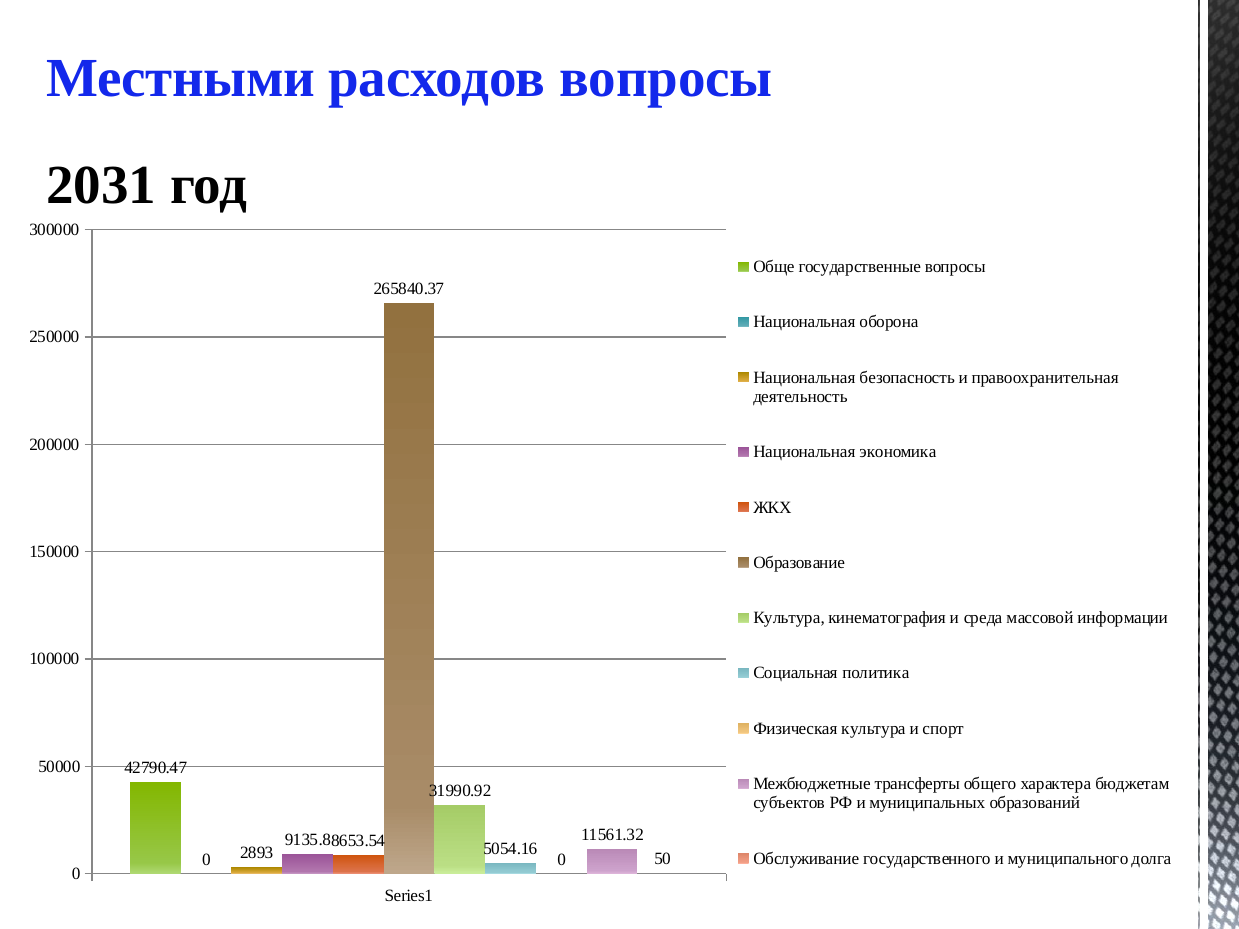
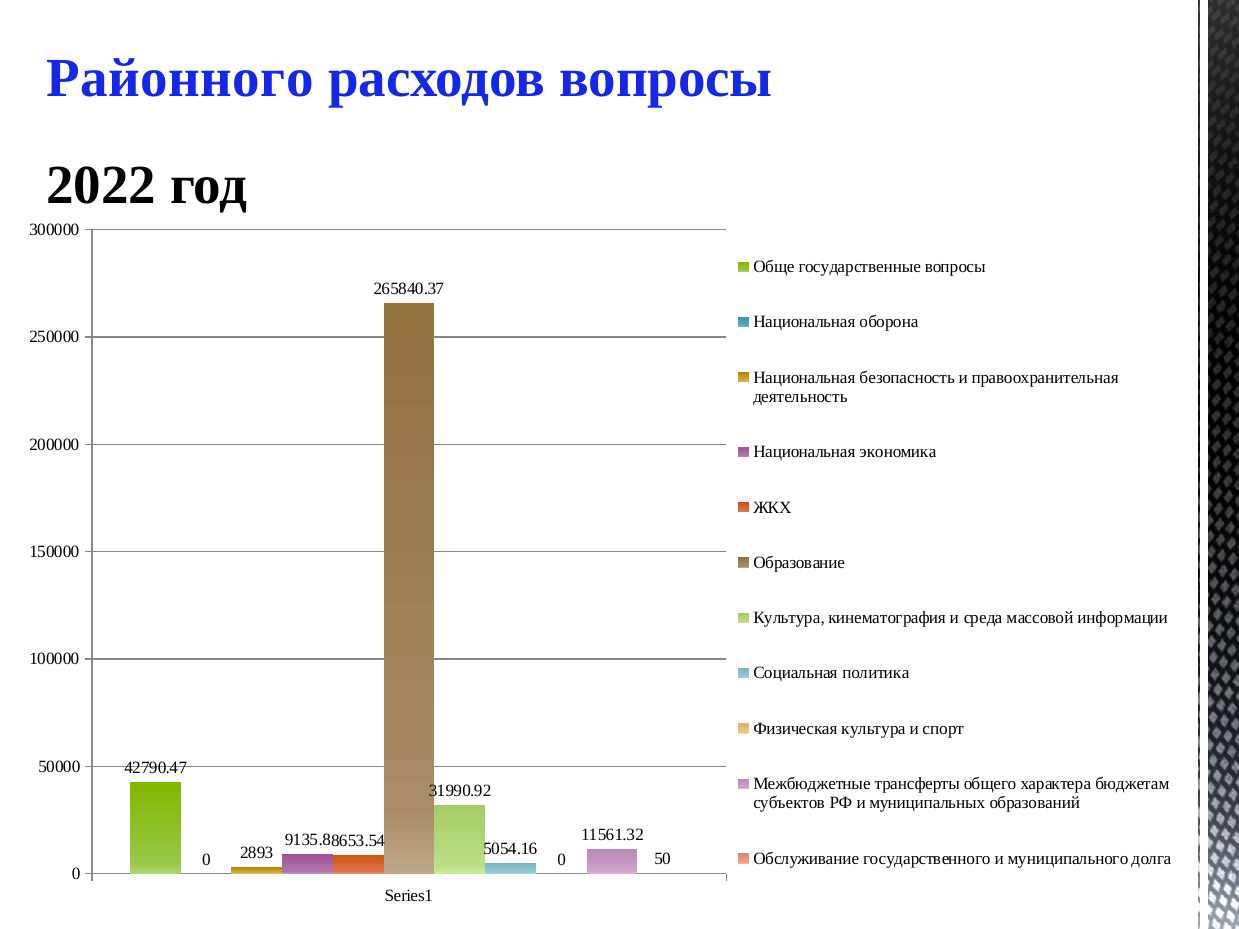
Местными: Местными -> Районного (180, 78)
2031: 2031 -> 2022 (101, 186)
